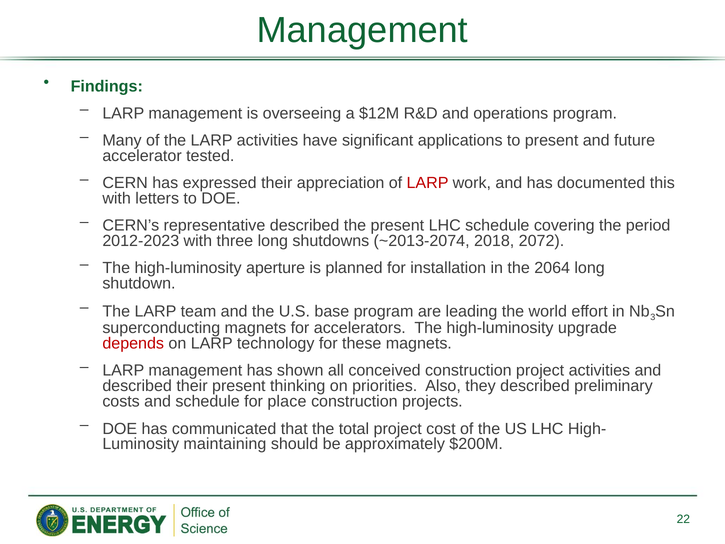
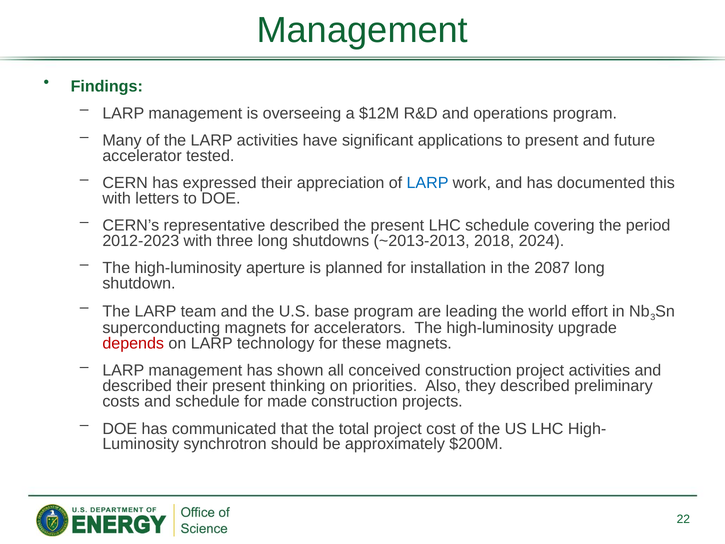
LARP colour: red -> blue (428, 183)
~2013-2074: ~2013-2074 -> ~2013-2013 (422, 241)
2072: 2072 -> 2024 (542, 241)
2064: 2064 -> 2087 (552, 268)
place: place -> made (287, 401)
maintaining: maintaining -> synchrotron (225, 444)
